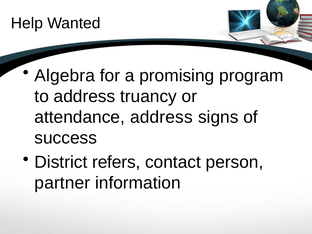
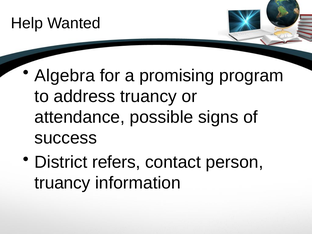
attendance address: address -> possible (161, 117)
partner: partner -> truancy (62, 183)
